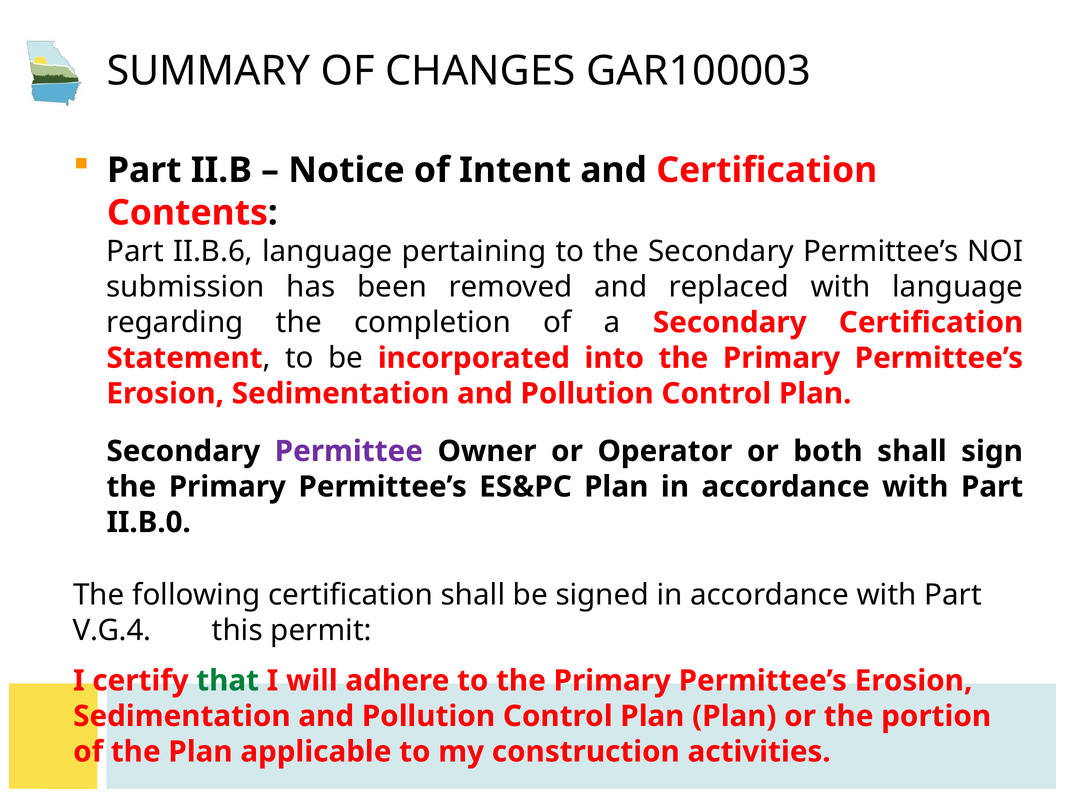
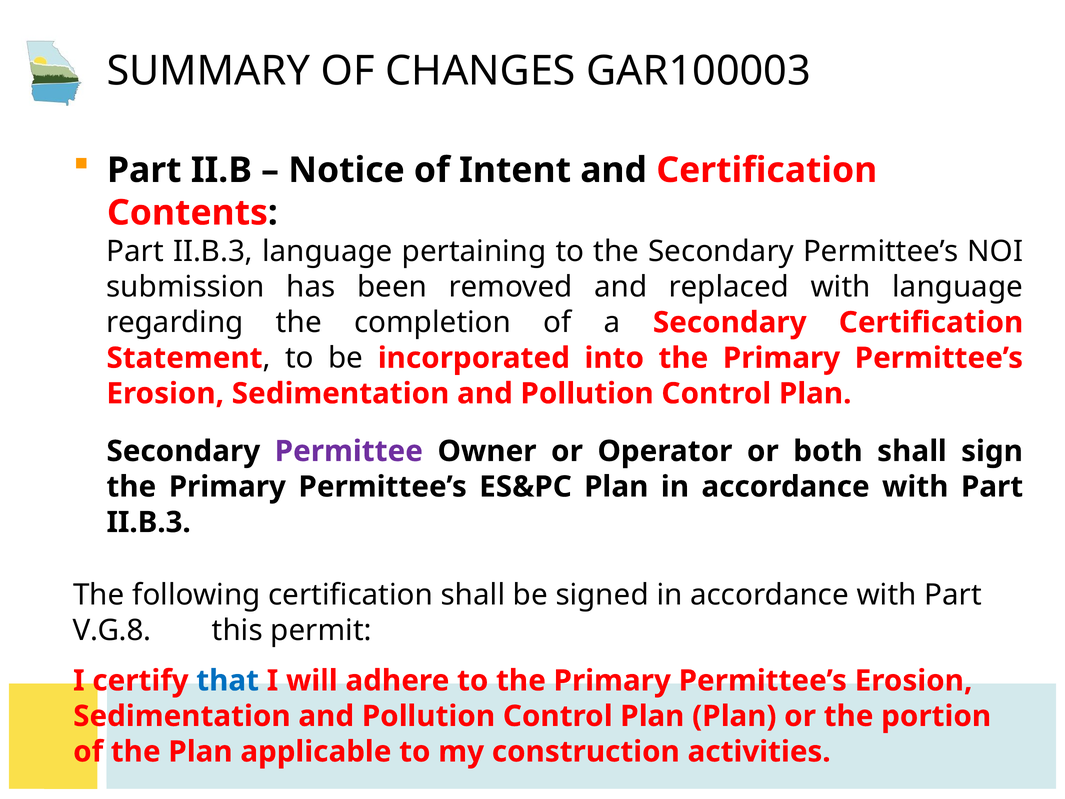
II.B.6: II.B.6 -> II.B.3 (213, 251)
II.B.0: II.B.0 -> II.B.3 (149, 522)
V.G.4: V.G.4 -> V.G.8 (112, 630)
that colour: green -> blue (228, 680)
